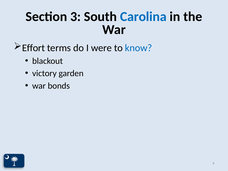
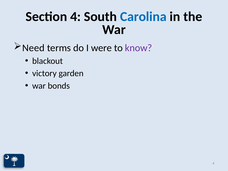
Section 3: 3 -> 4 (76, 17)
Effort: Effort -> Need (33, 48)
know colour: blue -> purple (139, 48)
